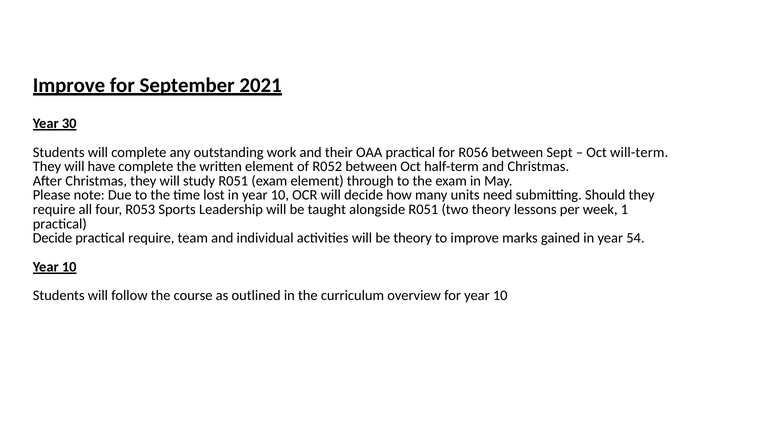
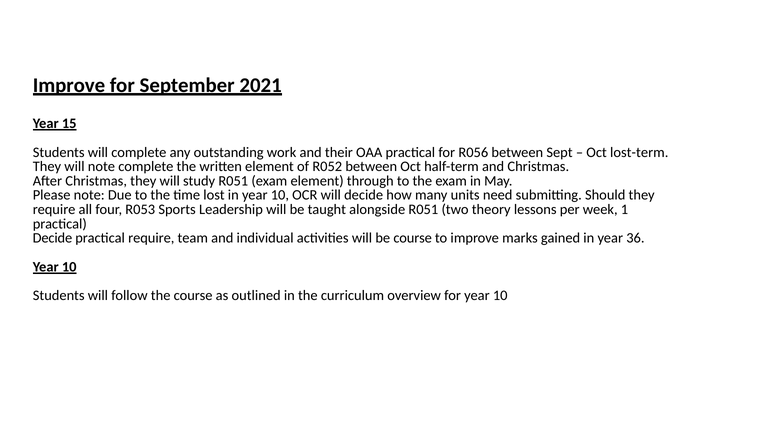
30: 30 -> 15 (69, 124)
will-term: will-term -> lost-term (639, 152)
will have: have -> note (101, 166)
be theory: theory -> course (413, 238)
54: 54 -> 36 (635, 238)
